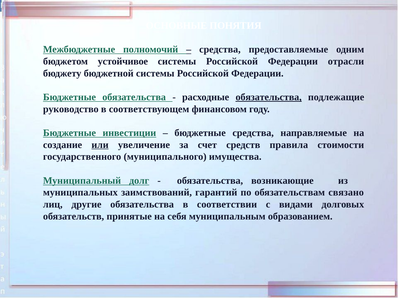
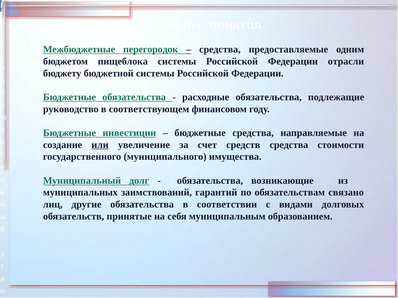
полномочий: полномочий -> перегородок (151, 50)
устойчивое: устойчивое -> пищеблока (123, 61)
обязательства underline: present -> none (269, 97)
средств правила: правила -> средства (289, 145)
